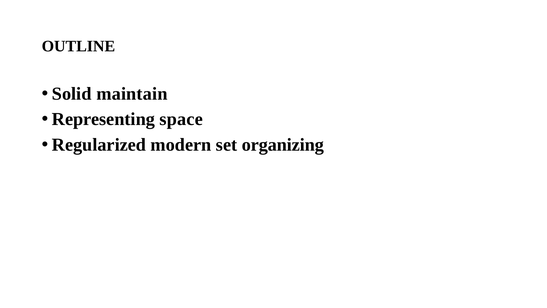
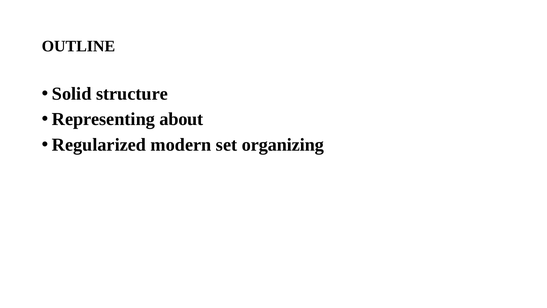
maintain: maintain -> structure (132, 94)
space: space -> about (181, 119)
